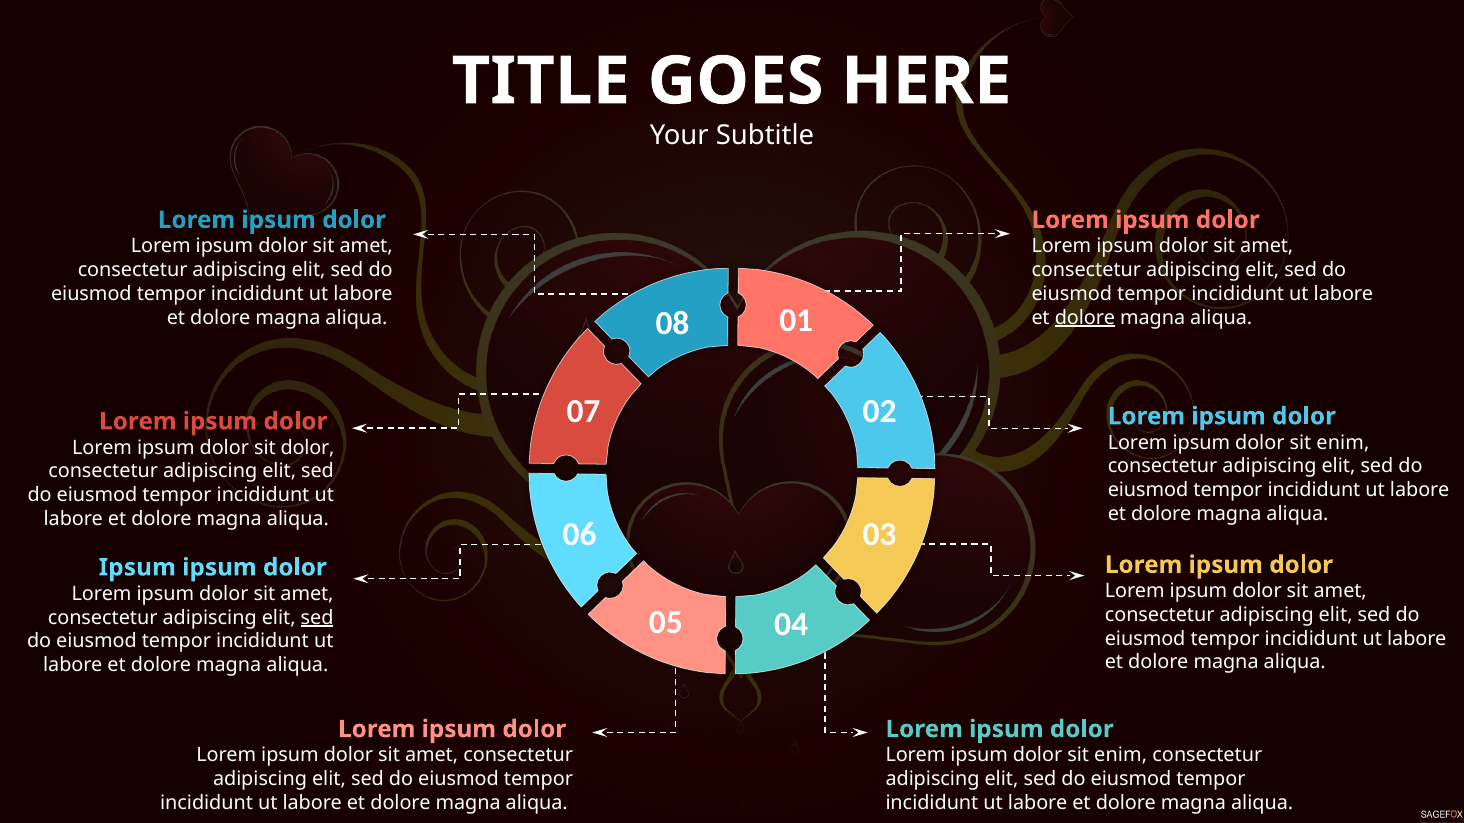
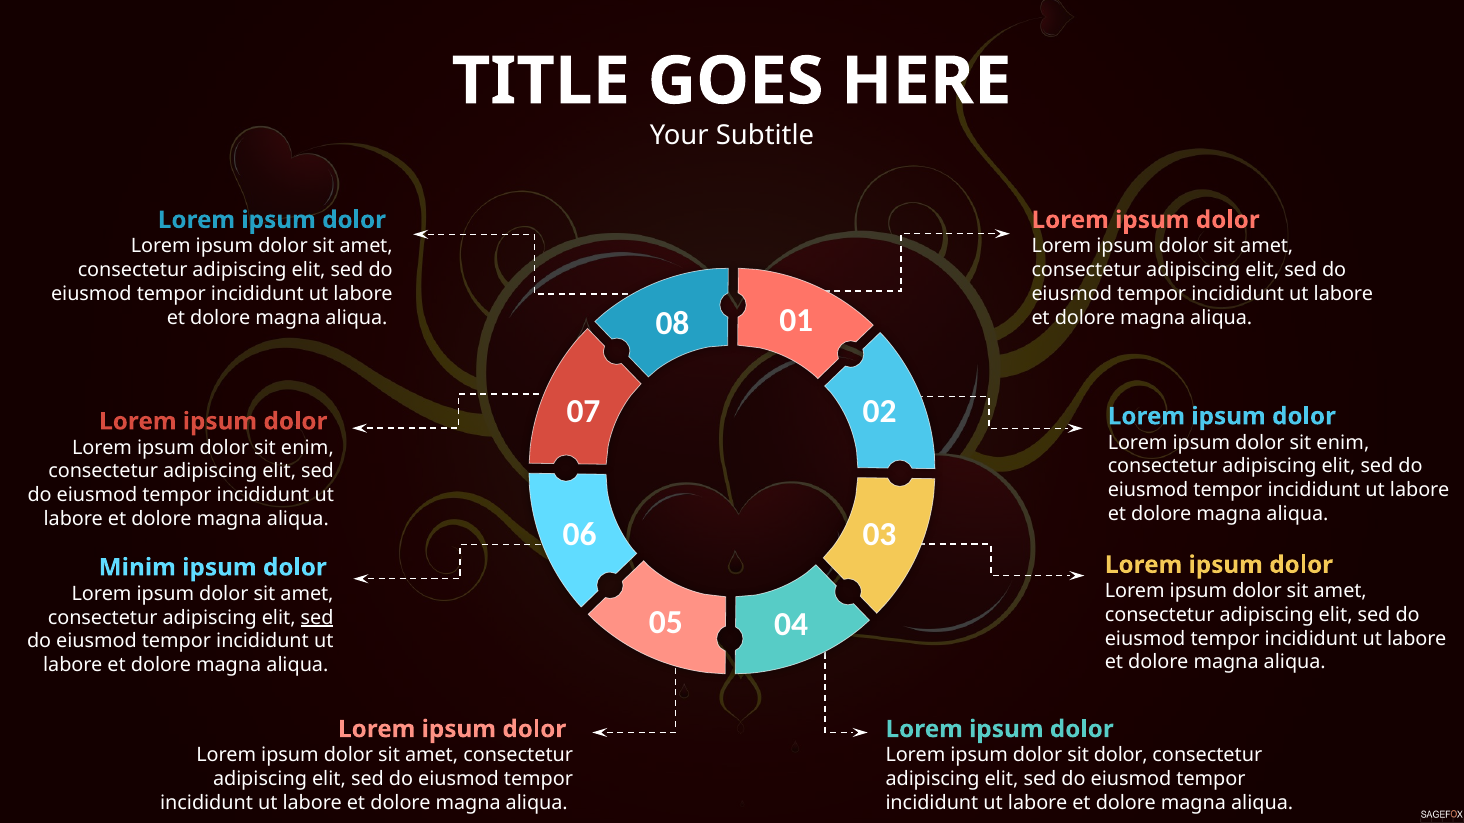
dolore underline: present -> none (1085, 318)
dolor: dolor -> enim (307, 448)
Ipsum: Ipsum -> Minim (137, 568)
enim: enim -> dolor (1121, 756)
